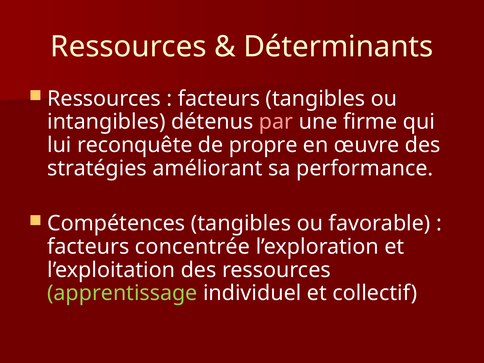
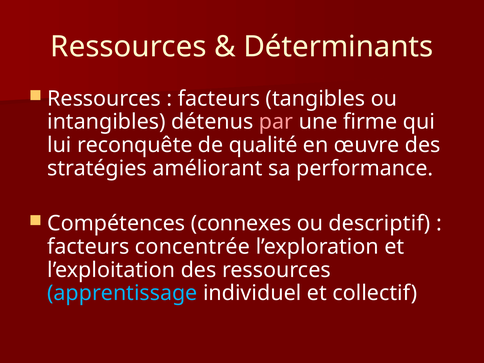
propre: propre -> qualité (263, 145)
Compétences tangibles: tangibles -> connexes (241, 223)
favorable: favorable -> descriptif (379, 223)
apprentissage colour: light green -> light blue (122, 293)
